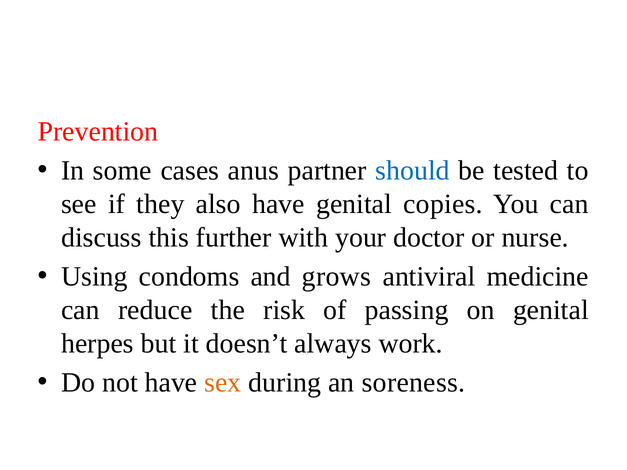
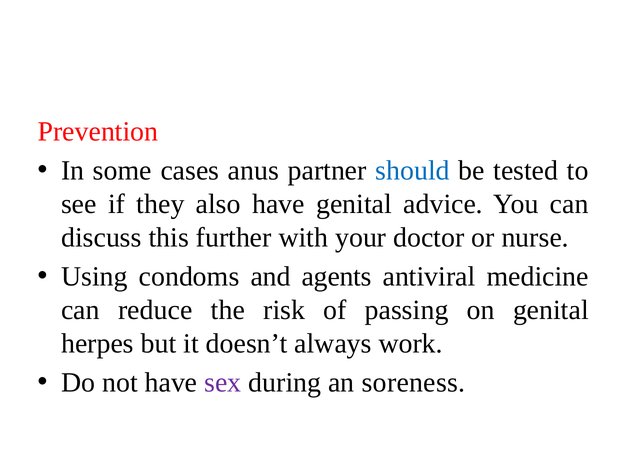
copies: copies -> advice (443, 204)
grows: grows -> agents (337, 277)
sex colour: orange -> purple (223, 383)
